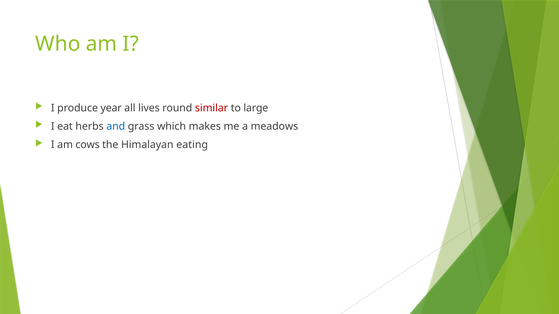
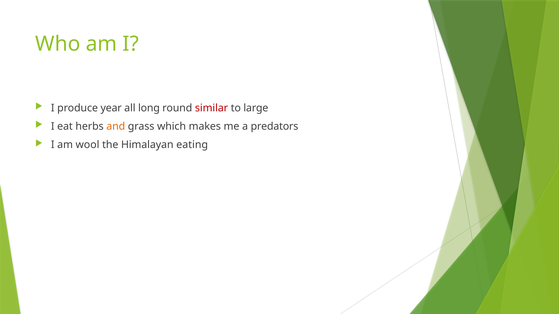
lives: lives -> long (149, 108)
and colour: blue -> orange (116, 127)
meadows: meadows -> predators (274, 127)
cows: cows -> wool (88, 145)
